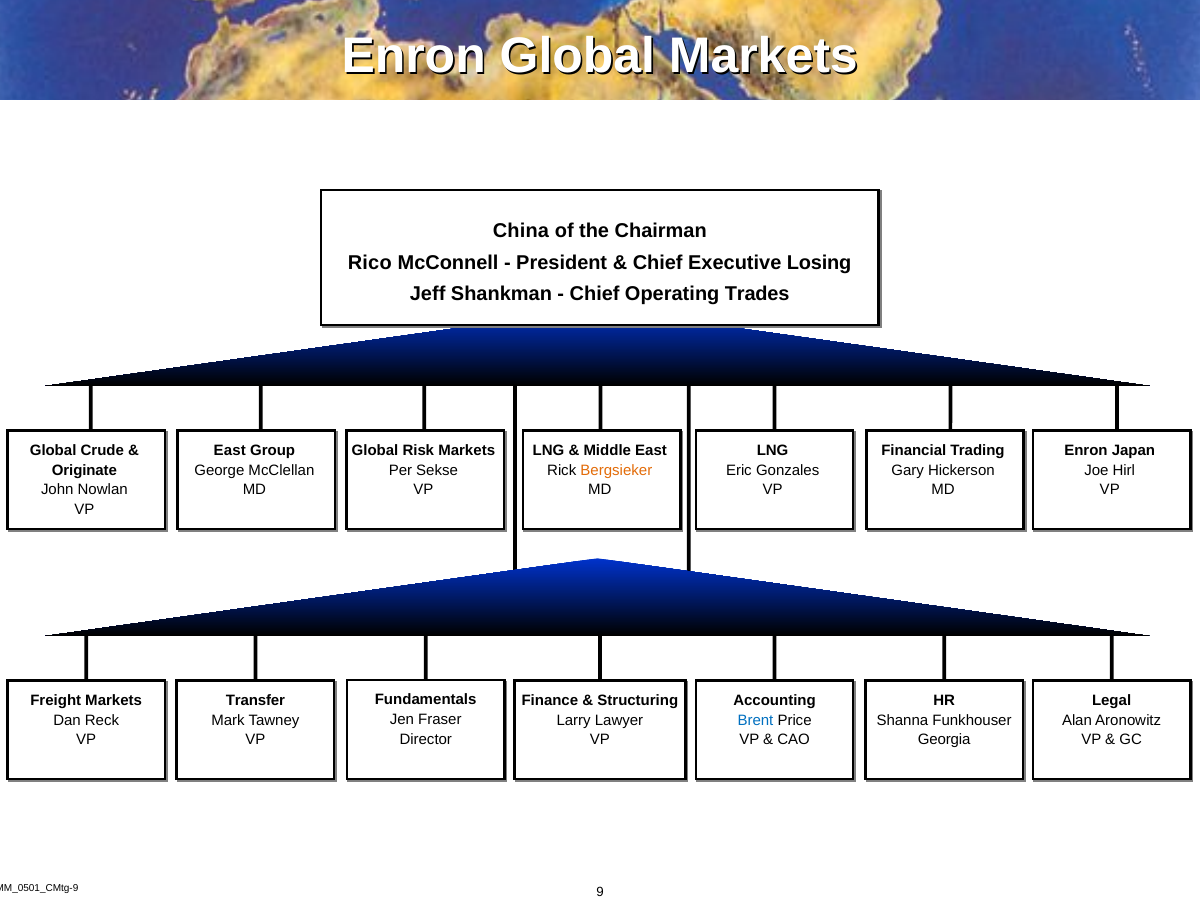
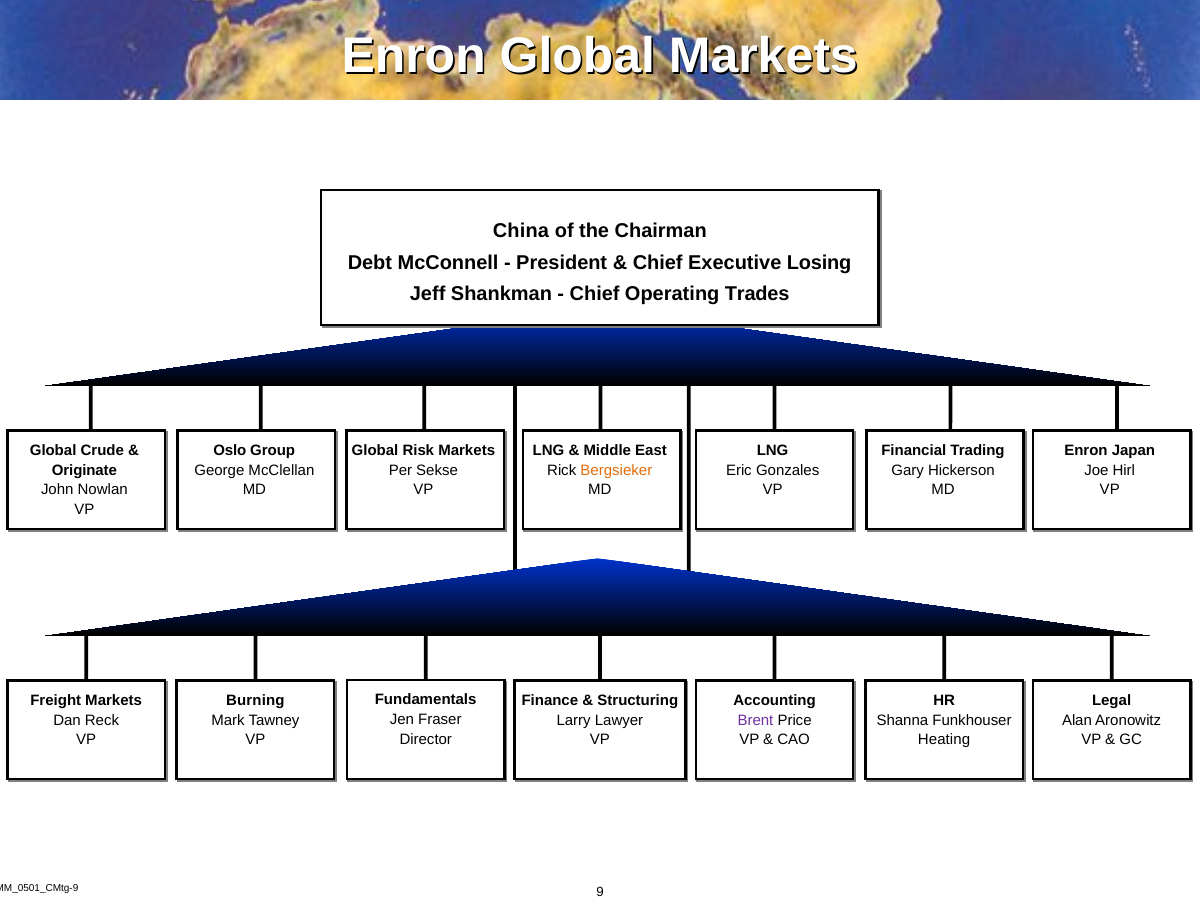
Rico: Rico -> Debt (370, 262)
East: East -> Oslo (230, 450)
Transfer: Transfer -> Burning (255, 700)
Brent colour: blue -> purple (755, 720)
Georgia: Georgia -> Heating (944, 740)
